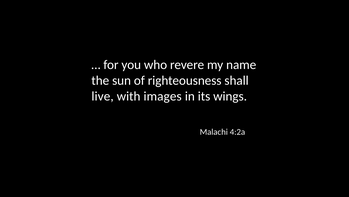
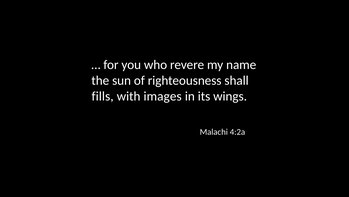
live: live -> fills (103, 96)
